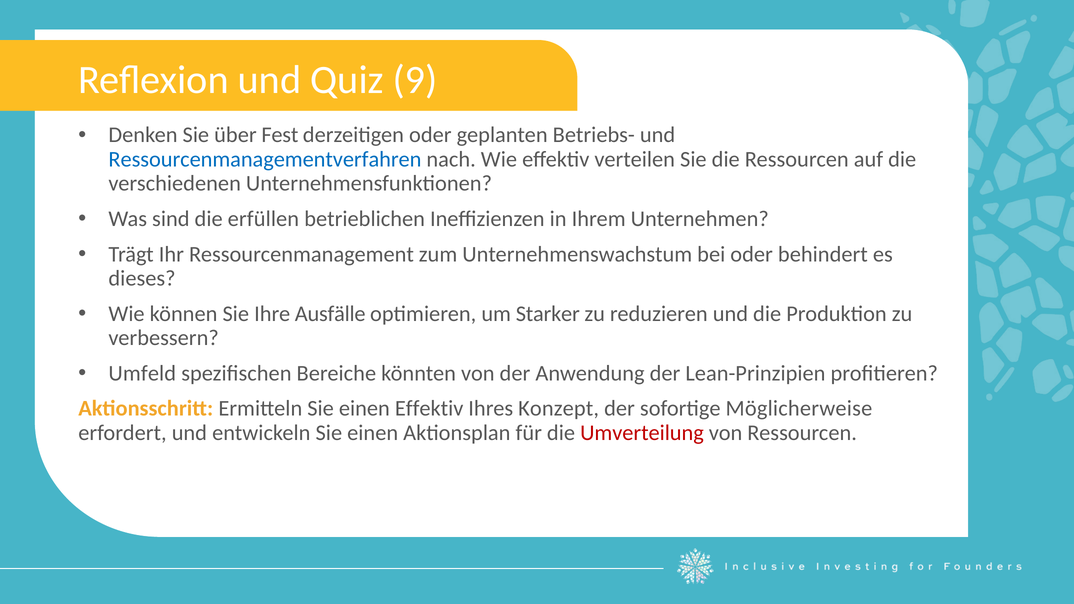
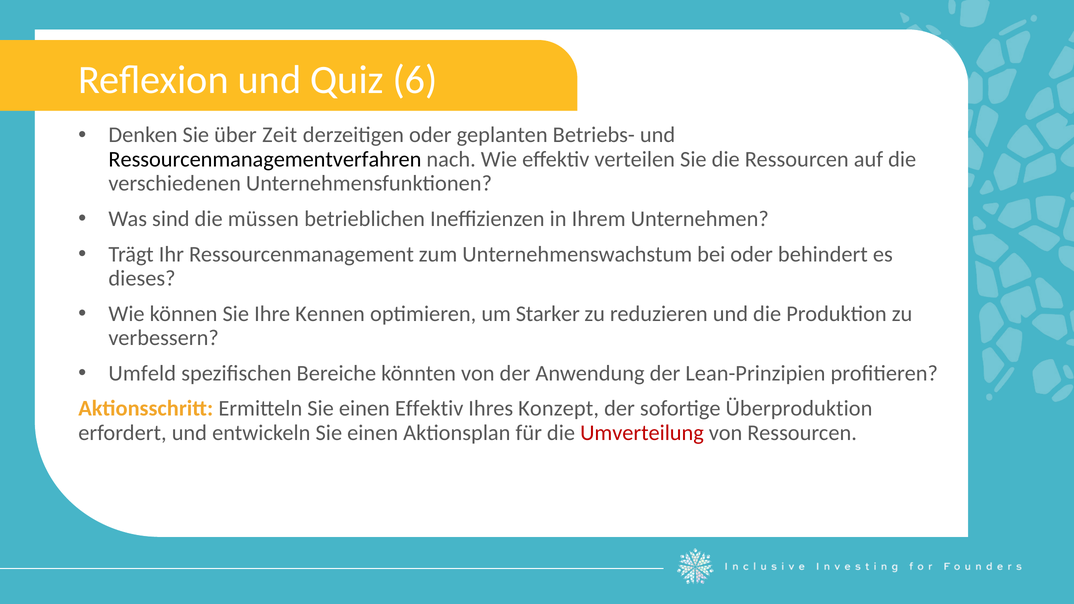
9: 9 -> 6 (415, 80)
Fest: Fest -> Zeit (280, 135)
Ressourcenmanagementverfahren colour: blue -> black (265, 159)
erfüllen: erfüllen -> müssen (263, 219)
Ausfälle: Ausfälle -> Kennen (330, 314)
Möglicherweise: Möglicherweise -> Überproduktion (799, 409)
